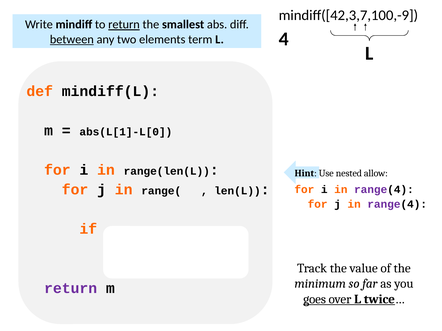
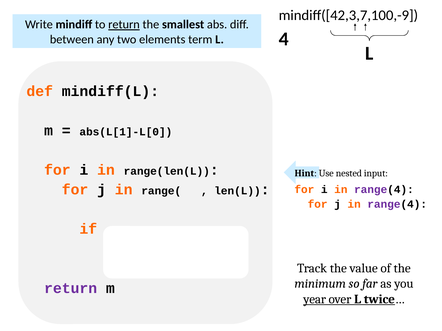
between underline: present -> none (72, 39)
allow: allow -> input (376, 174)
goes: goes -> year (315, 300)
